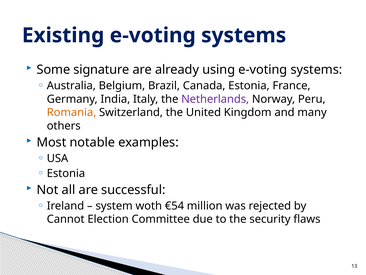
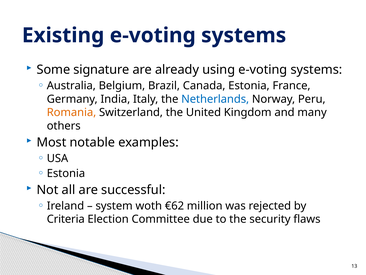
Netherlands colour: purple -> blue (215, 99)
€54: €54 -> €62 (174, 205)
Cannot: Cannot -> Criteria (66, 219)
